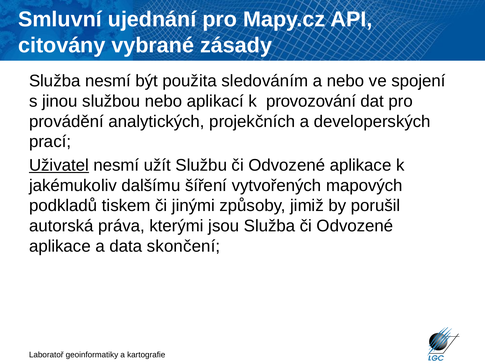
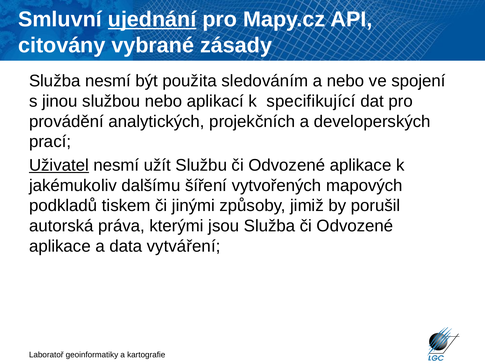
ujednání underline: none -> present (152, 19)
provozování: provozování -> specifikující (311, 101)
skončení: skončení -> vytváření (184, 246)
